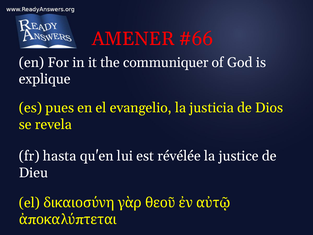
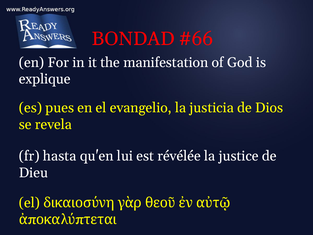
AMENER: AMENER -> BONDAD (133, 39)
communiquer: communiquer -> manifestation (166, 62)
